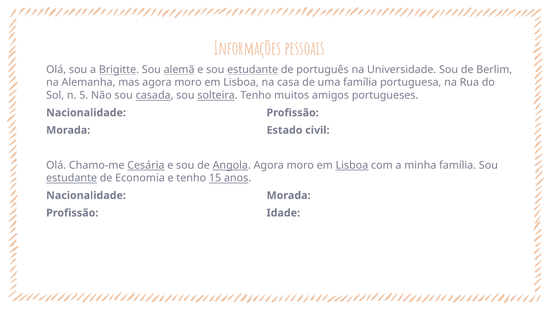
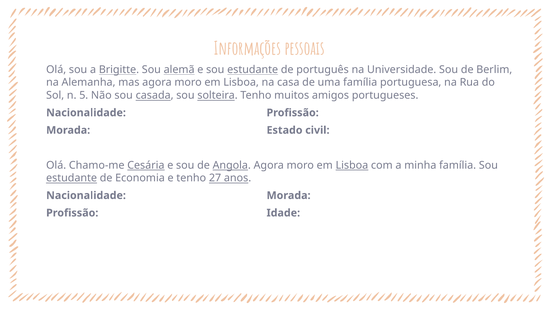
15: 15 -> 27 (215, 178)
